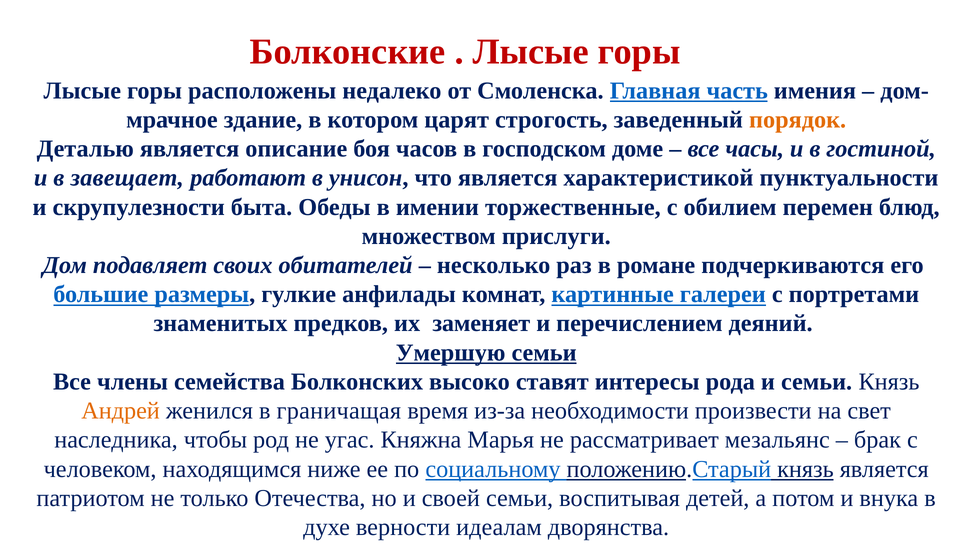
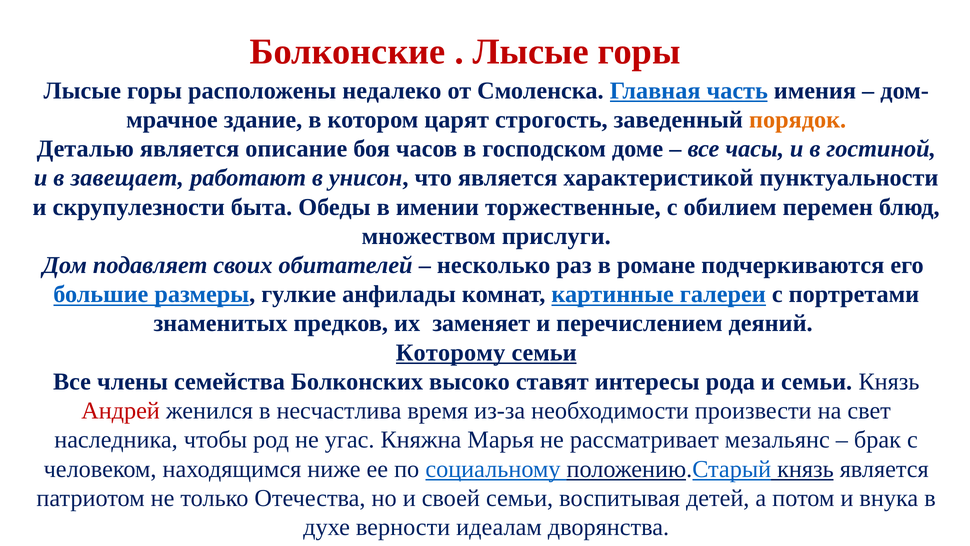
Умершую: Умершую -> Которому (451, 352)
Андрей colour: orange -> red (121, 411)
граничащая: граничащая -> несчастлива (339, 411)
